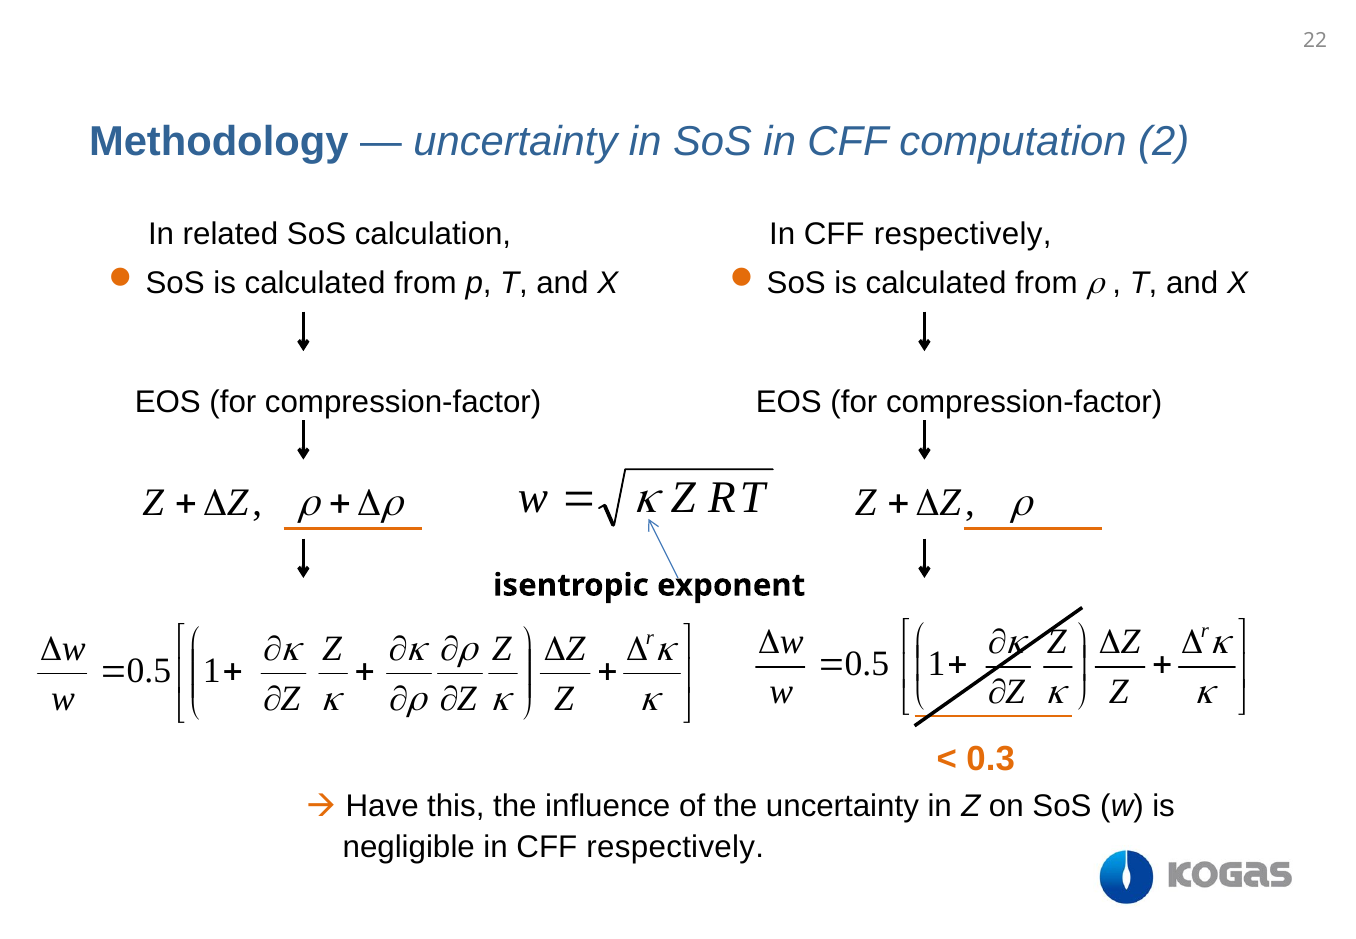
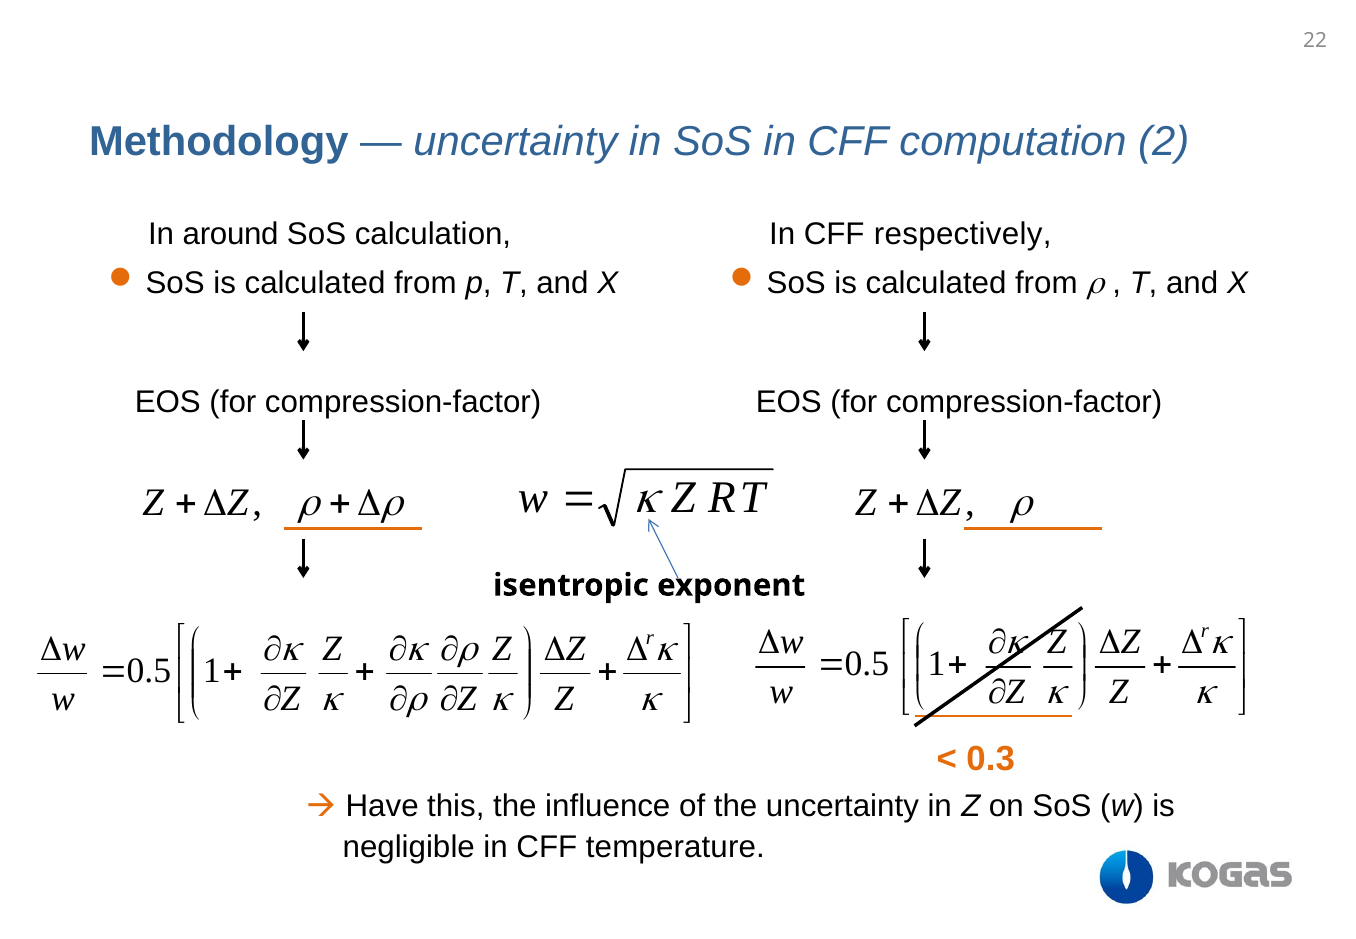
related: related -> around (231, 234)
negligible in CFF respectively: respectively -> temperature (675, 847)
